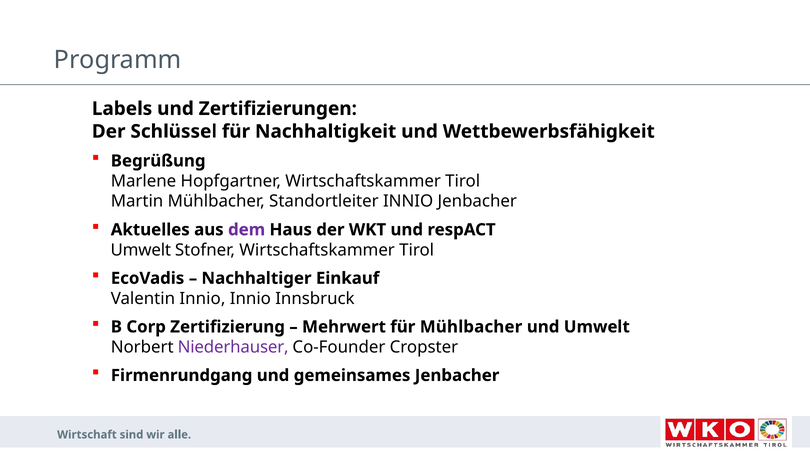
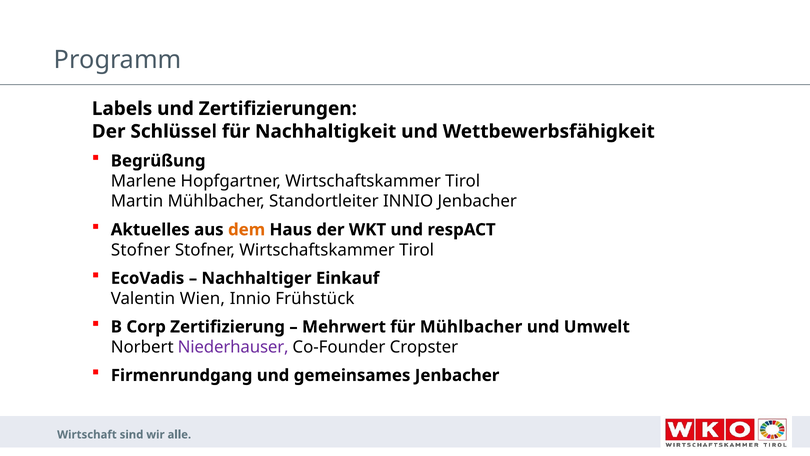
dem colour: purple -> orange (247, 230)
Umwelt: Umwelt -> Stofner (141, 250)
Valentin Innio: Innio -> Wien (202, 298)
Innsbruck: Innsbruck -> Frühstück (315, 298)
